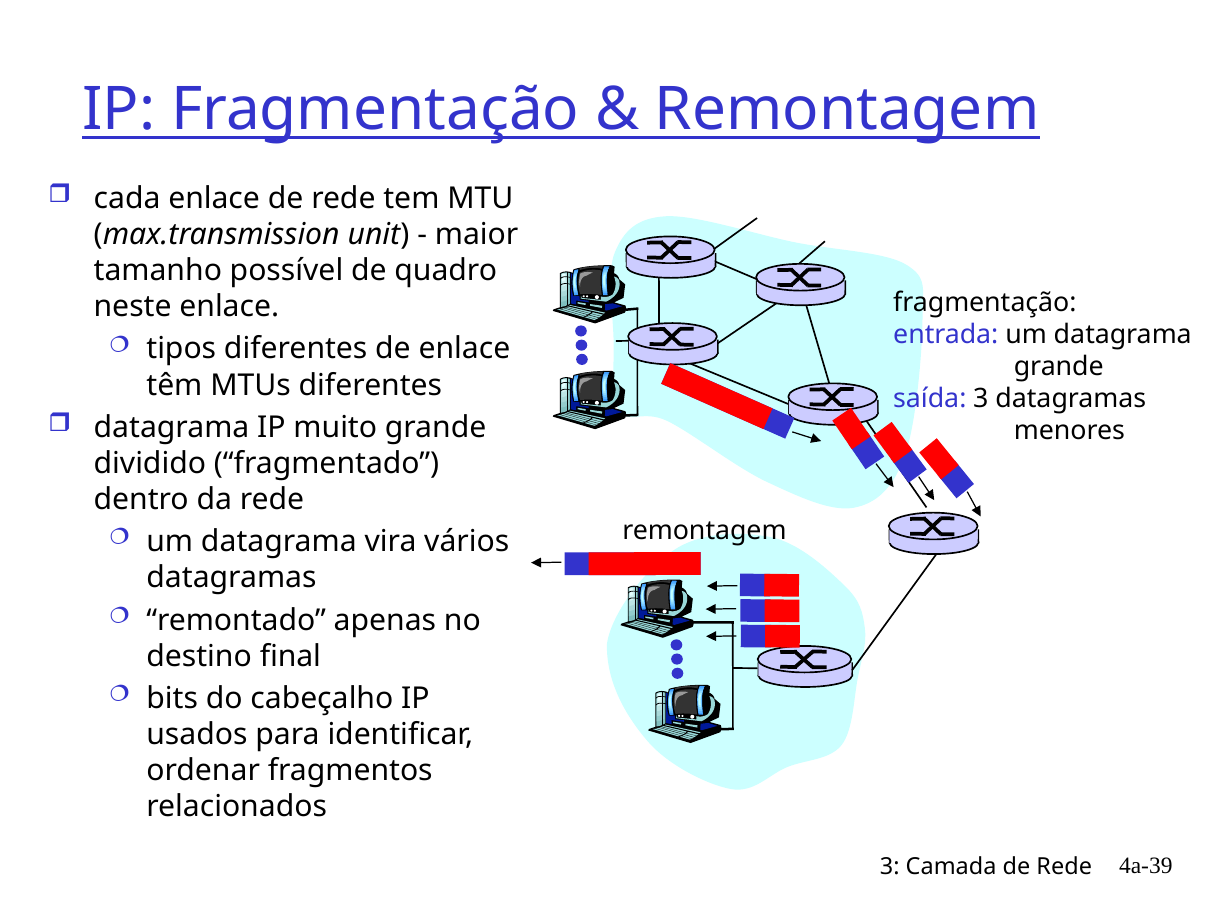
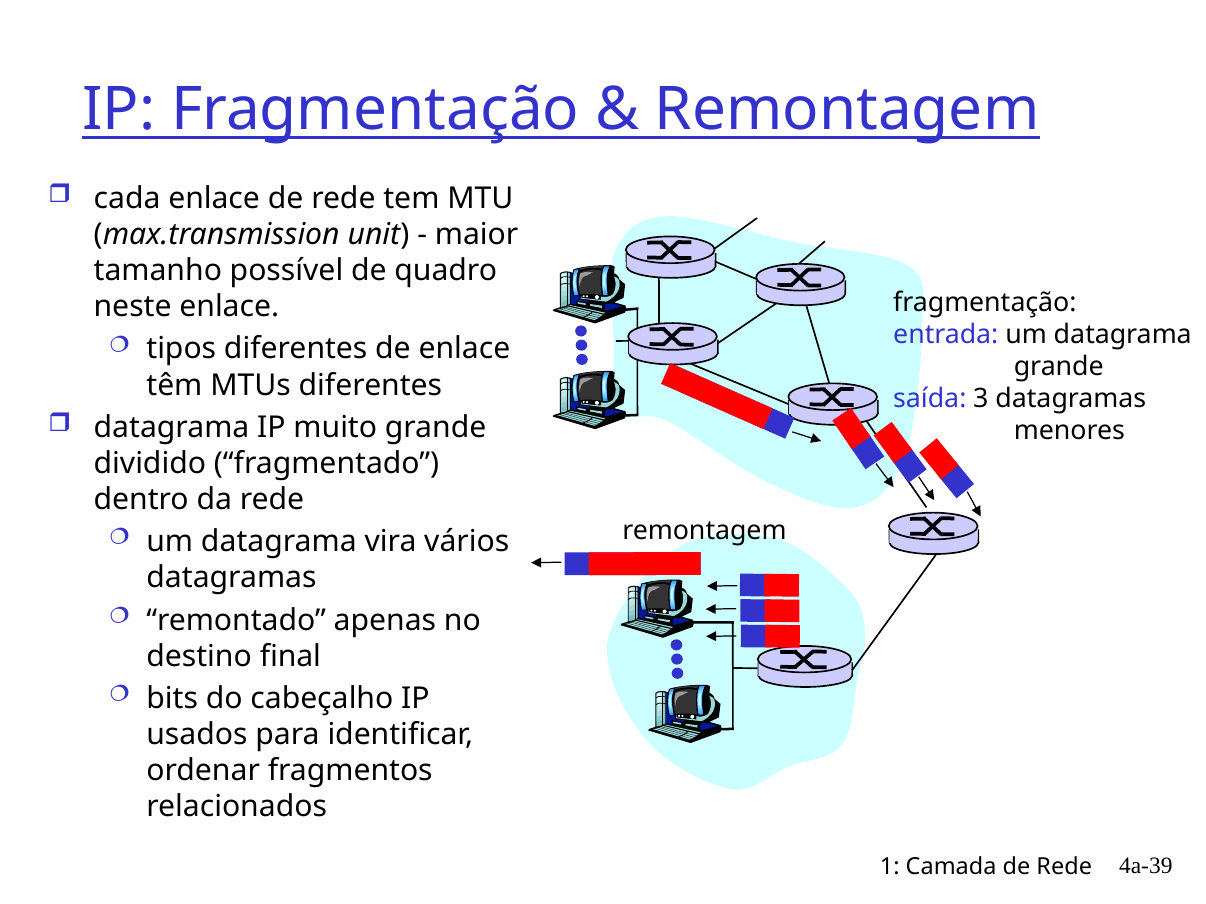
3: 3 -> 1 (890, 867)
